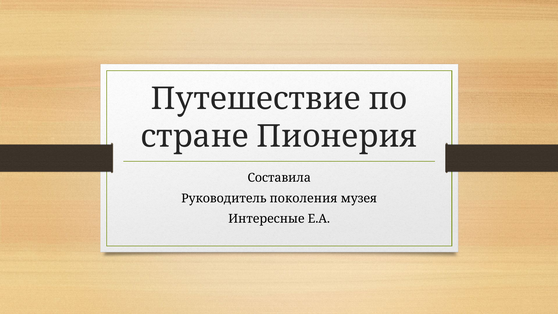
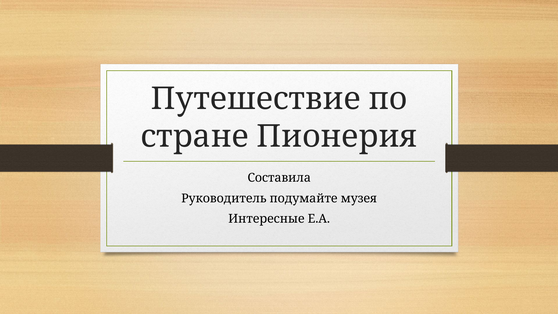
поколения: поколения -> подумайте (304, 198)
